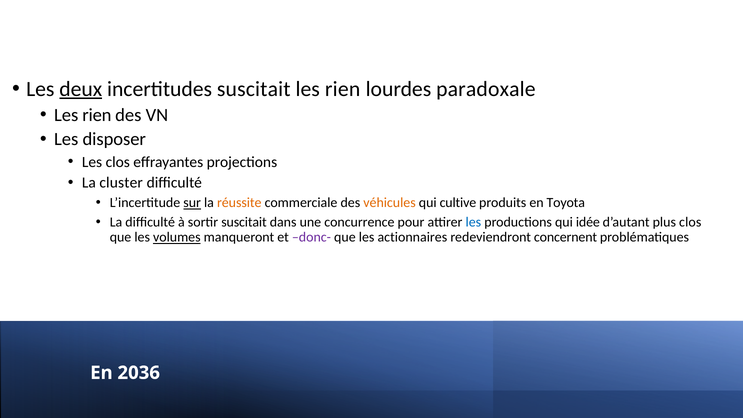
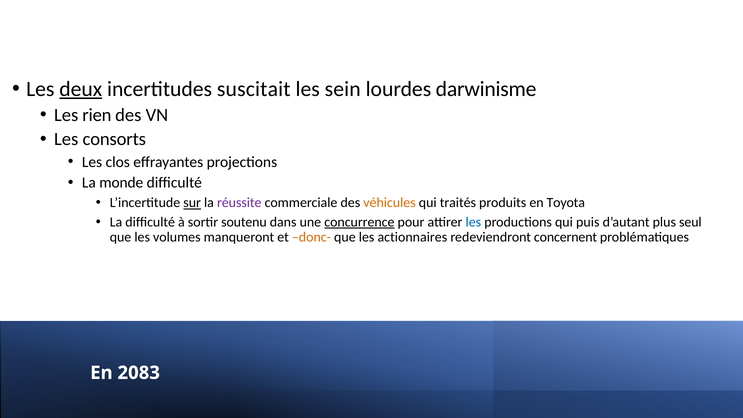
rien: rien -> sein (343, 89)
paradoxale: paradoxale -> darwinisme (486, 89)
disposer: disposer -> consorts (114, 139)
cluster: cluster -> monde (121, 183)
réussite colour: orange -> purple (239, 203)
cultive: cultive -> traités (458, 203)
sortir suscitait: suscitait -> soutenu (244, 222)
concurrence underline: none -> present (359, 222)
idée: idée -> puis (588, 222)
plus clos: clos -> seul (690, 222)
volumes underline: present -> none (177, 237)
donc- colour: purple -> orange (311, 237)
2036: 2036 -> 2083 (139, 373)
